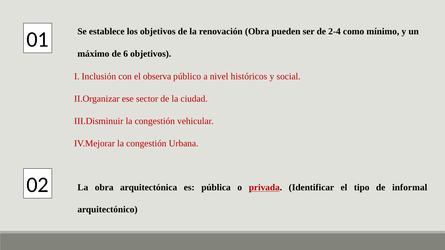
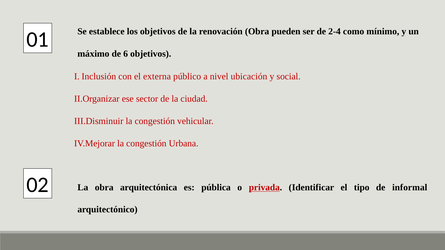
observa: observa -> externa (157, 77)
históricos: históricos -> ubicación (249, 77)
